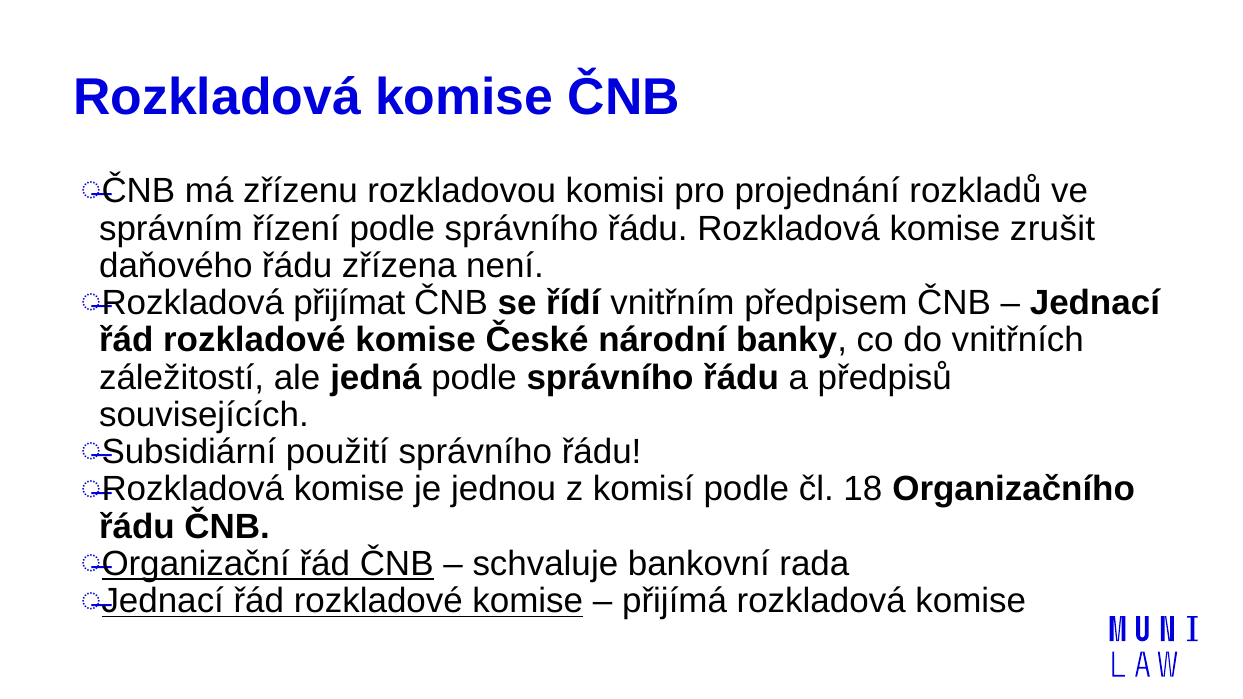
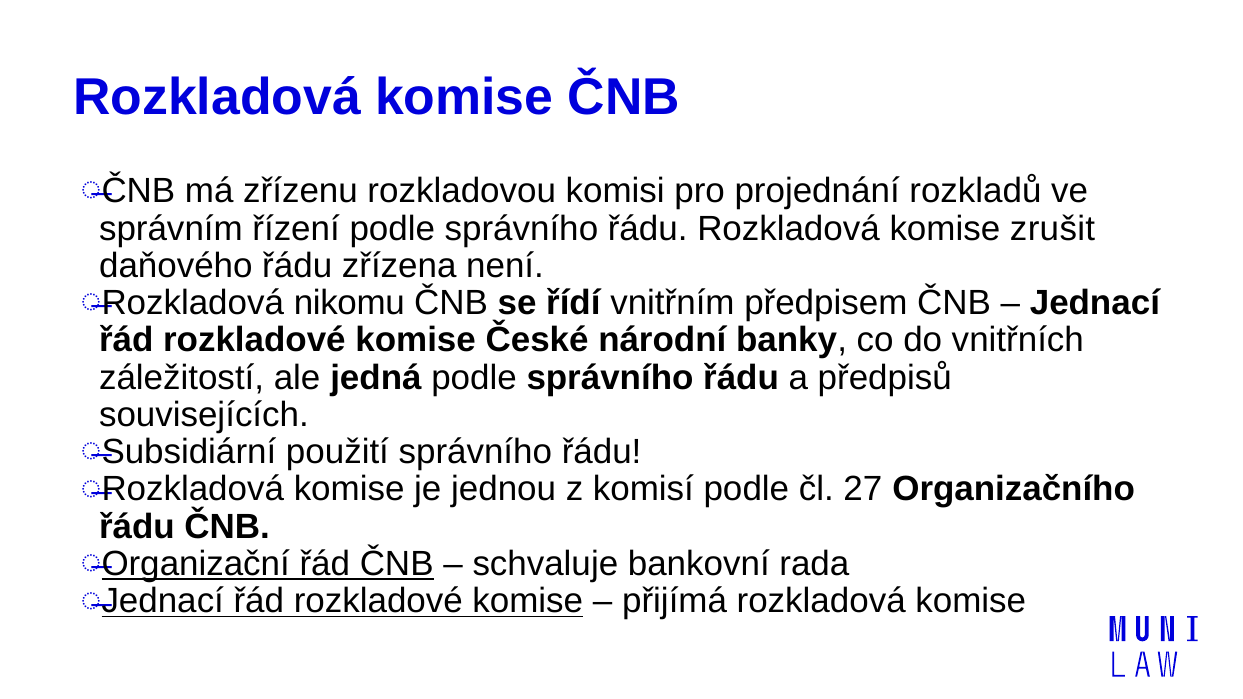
přijímat: přijímat -> nikomu (349, 303)
18: 18 -> 27 (863, 490)
